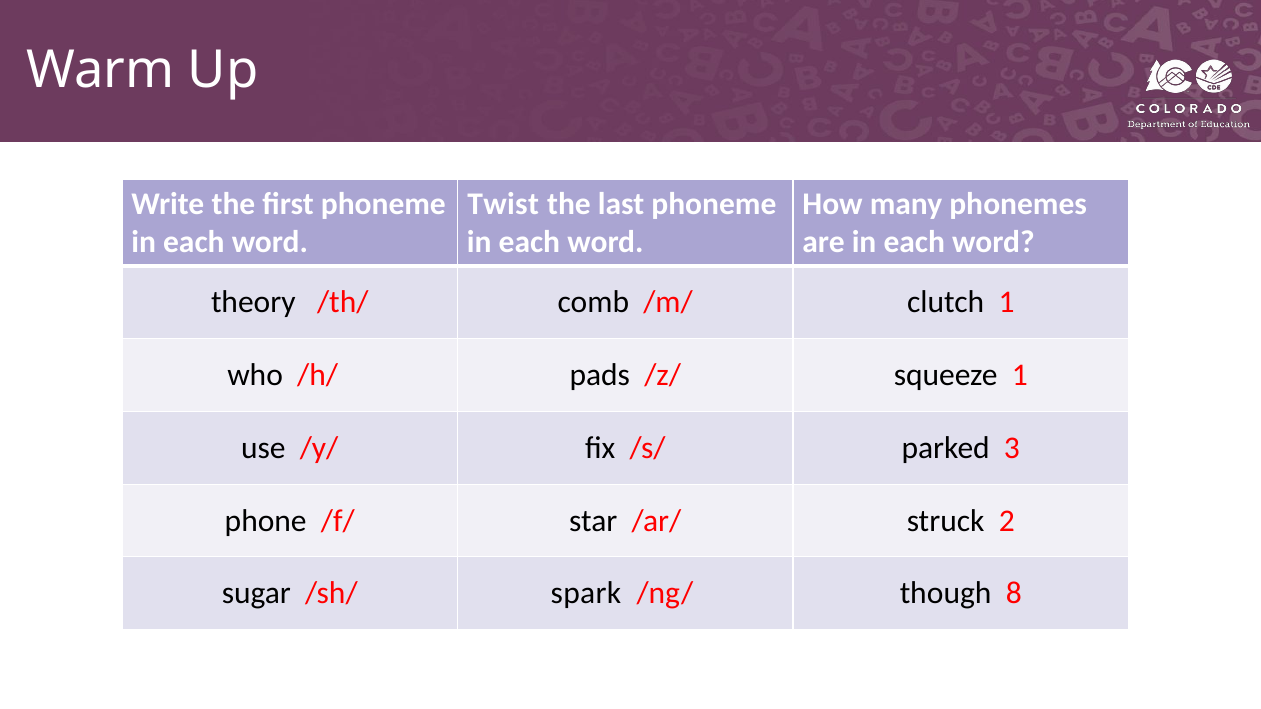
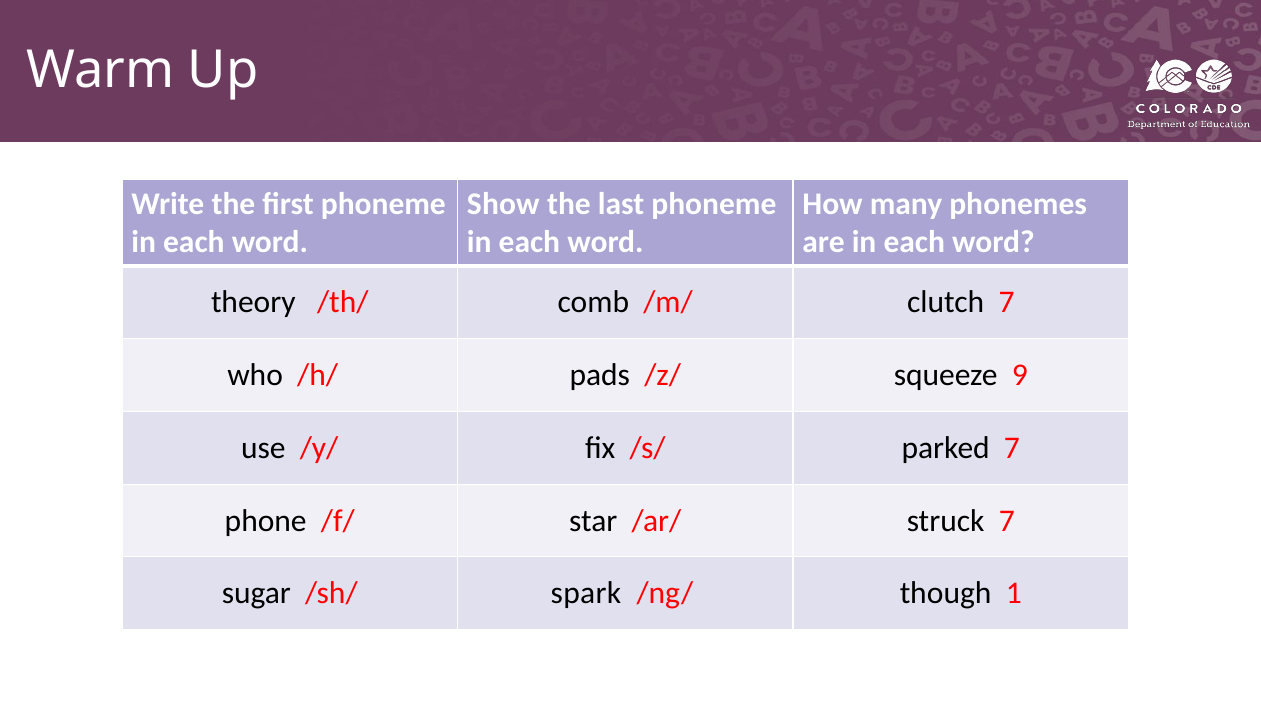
Twist: Twist -> Show (503, 204)
clutch 1: 1 -> 7 (1006, 303)
squeeze 1: 1 -> 9 (1020, 375)
parked 3: 3 -> 7 (1012, 448)
struck 2: 2 -> 7 (1007, 521)
8: 8 -> 1 (1014, 594)
